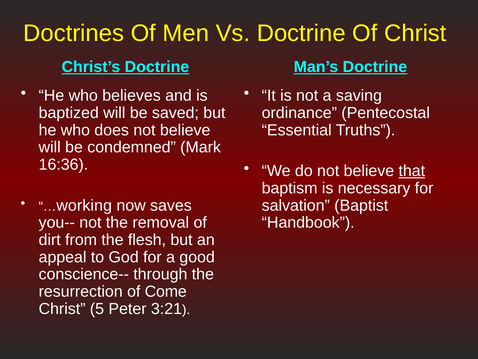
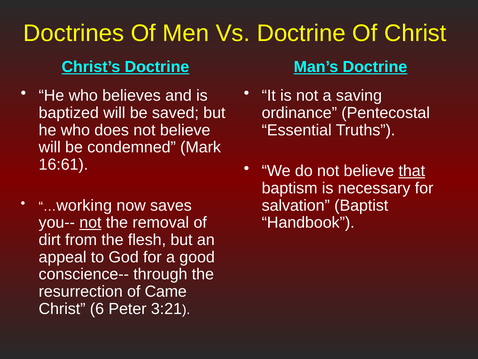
16:36: 16:36 -> 16:61 (63, 164)
not underline: none -> present (90, 222)
Come: Come -> Came (166, 291)
5: 5 -> 6 (97, 308)
